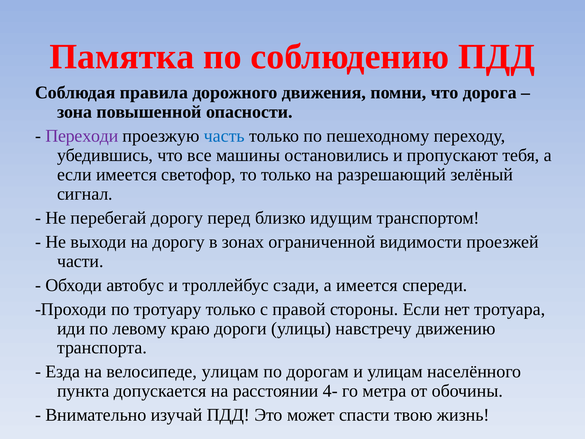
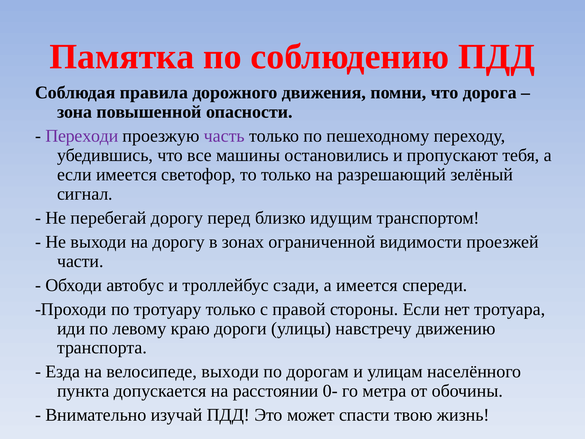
часть colour: blue -> purple (224, 136)
велосипеде улицам: улицам -> выходи (230, 372)
4-: 4- -> 0- (330, 391)
